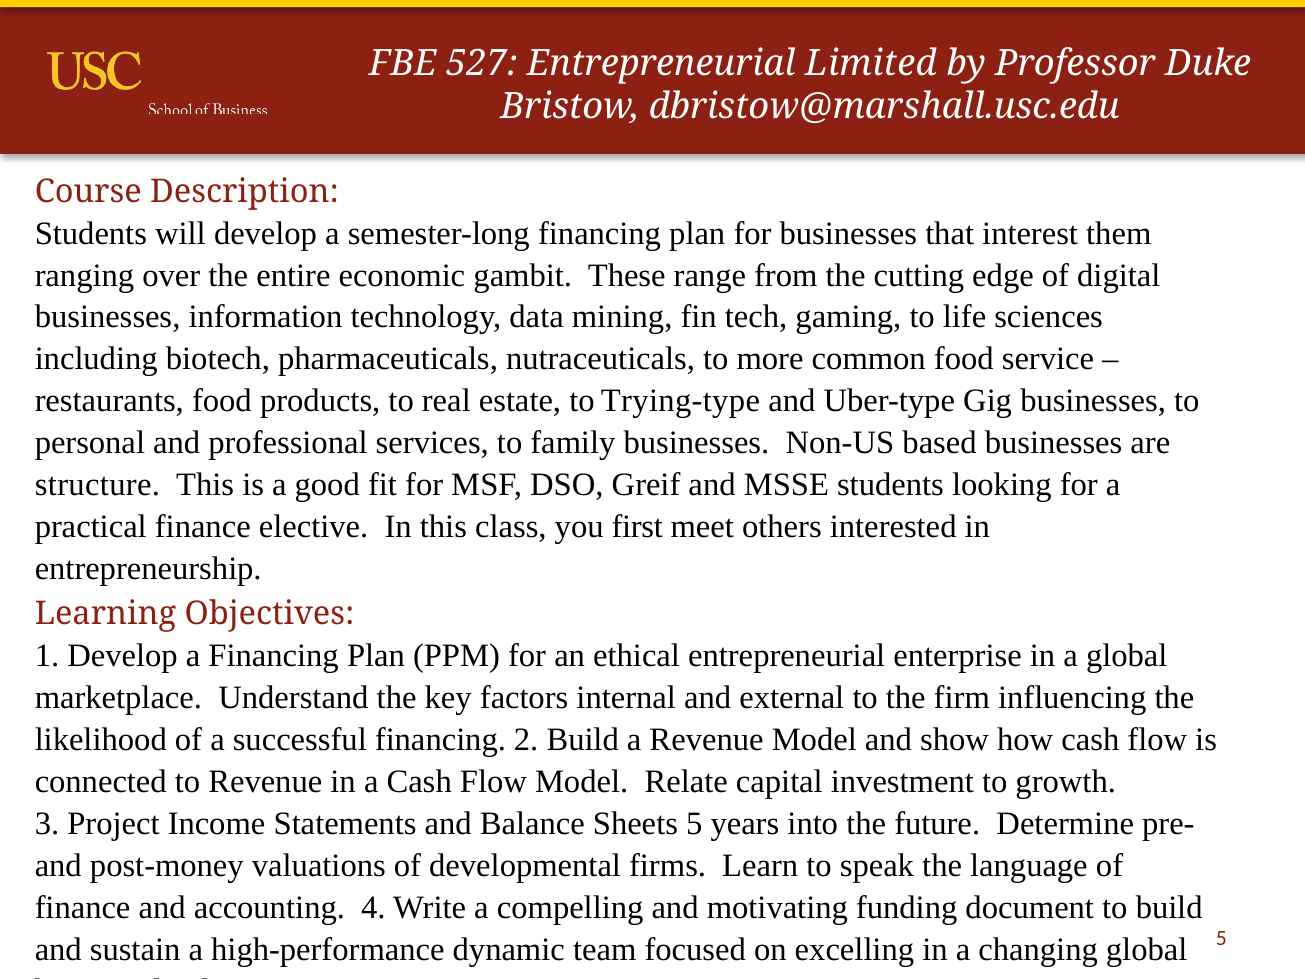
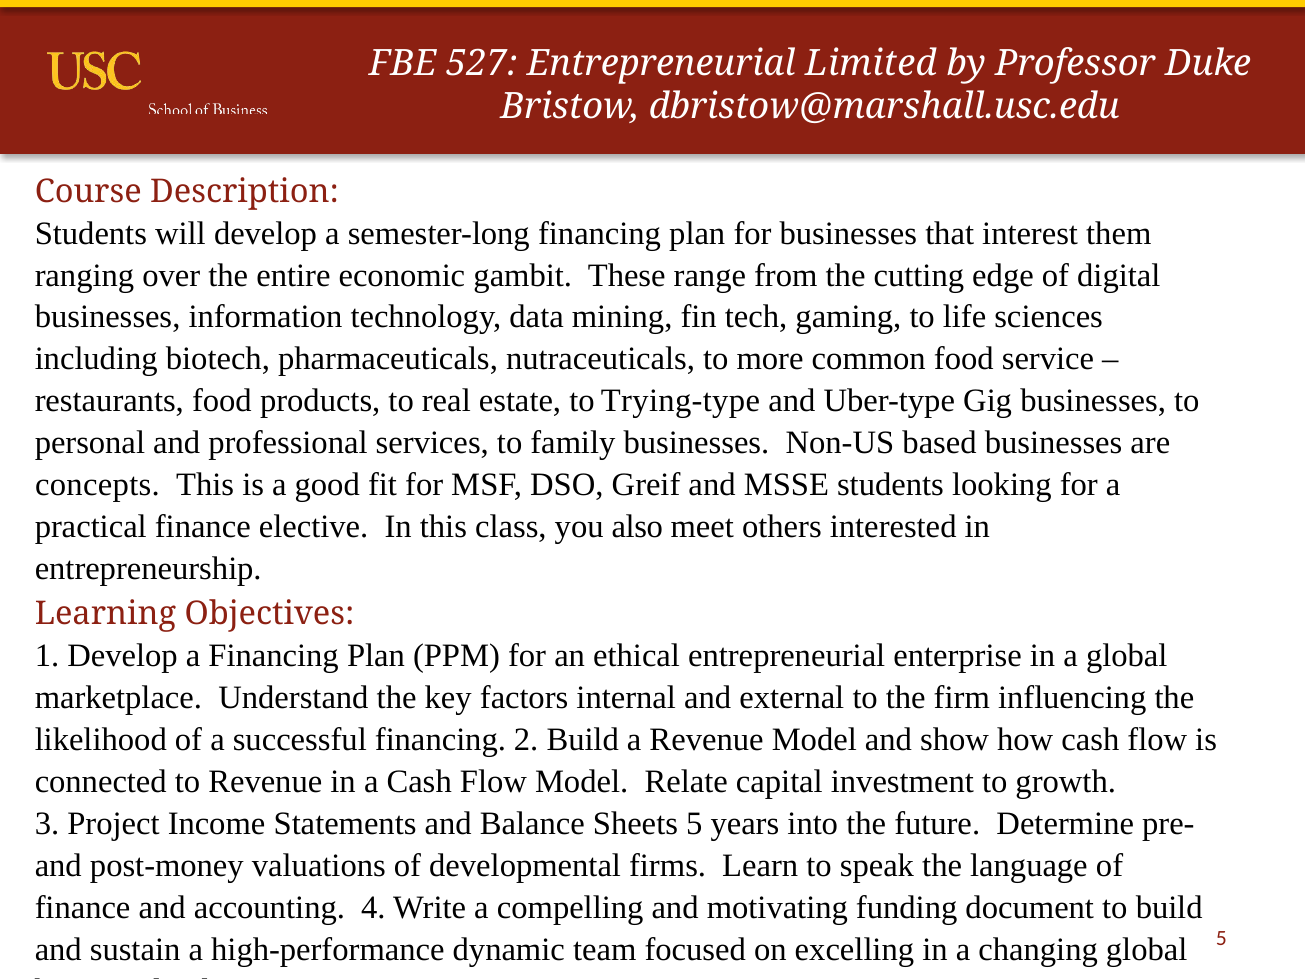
structure: structure -> concepts (97, 485)
first: first -> also (637, 526)
